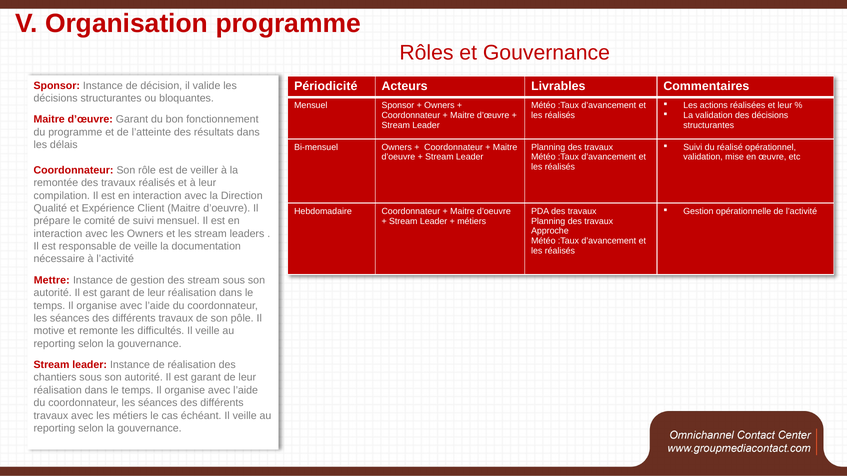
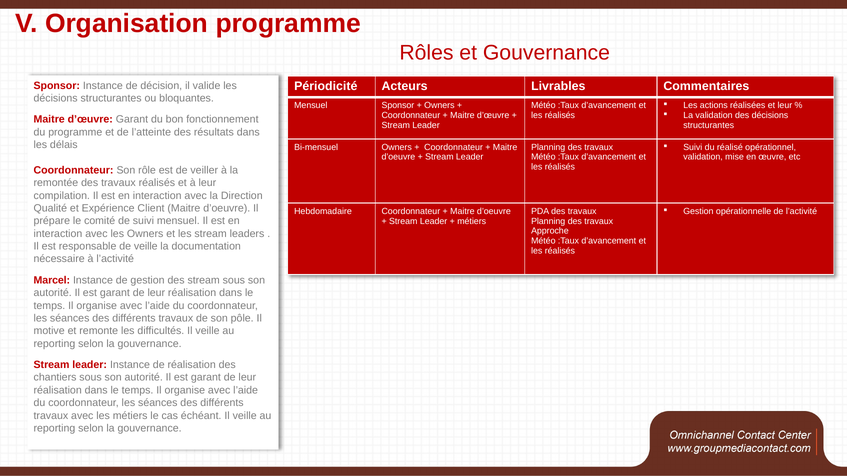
Mettre: Mettre -> Marcel (52, 280)
